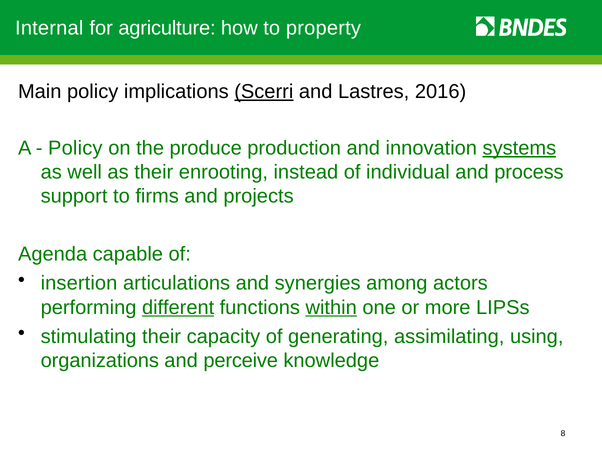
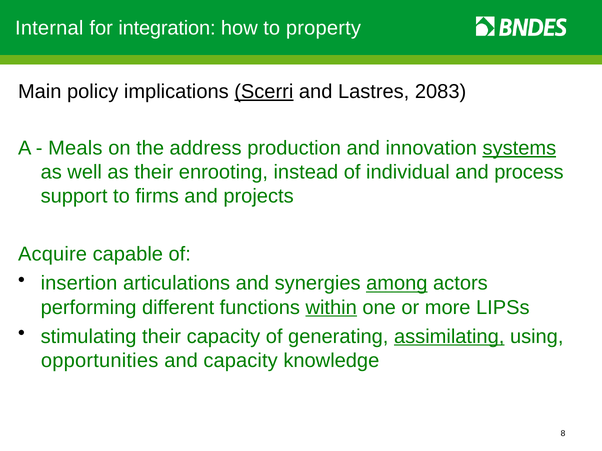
agriculture: agriculture -> integration (167, 28)
2016: 2016 -> 2083 (441, 92)
Policy: Policy -> Meals (75, 148)
produce: produce -> address (206, 148)
Agenda: Agenda -> Acquire (53, 255)
among underline: none -> present (397, 284)
different underline: present -> none (178, 308)
assimilating underline: none -> present (449, 337)
organizations: organizations -> opportunities (100, 361)
and perceive: perceive -> capacity (241, 361)
